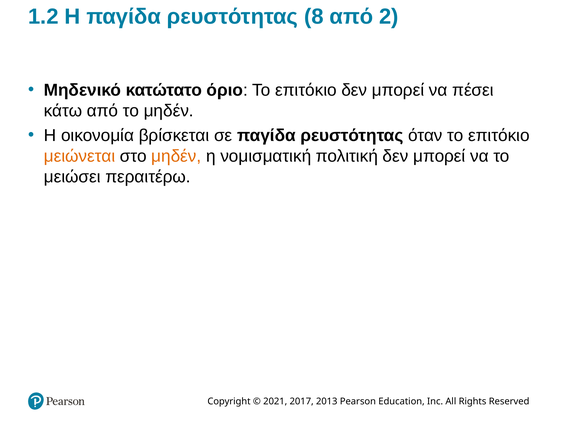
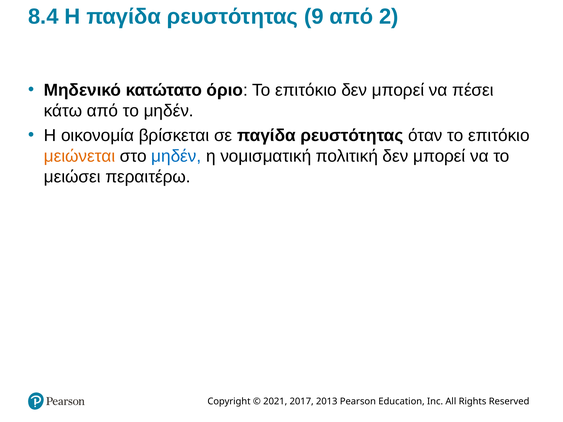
1.2: 1.2 -> 8.4 (43, 17)
8: 8 -> 9 (314, 17)
μηδέν colour: orange -> blue (176, 156)
